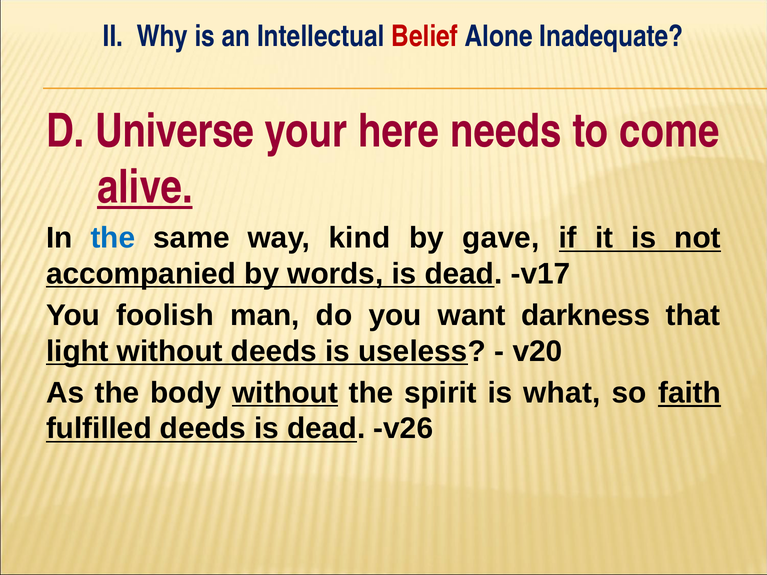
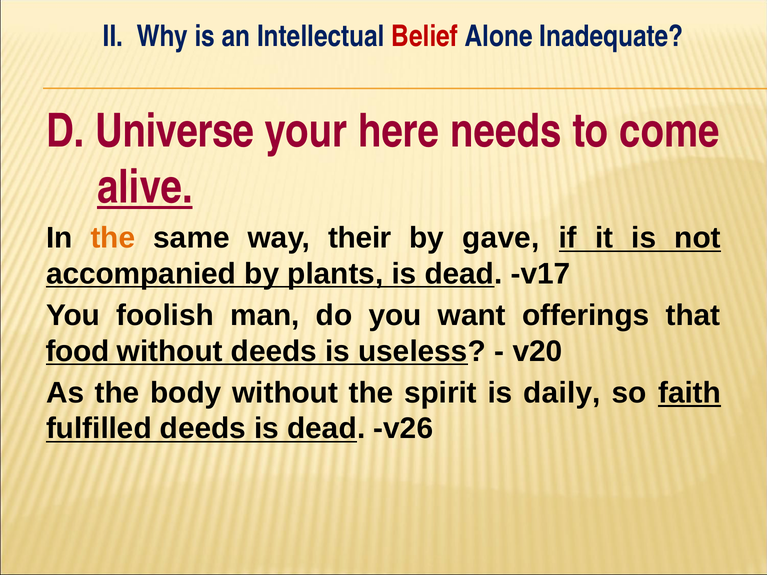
the colour: blue -> orange (113, 238)
kind: kind -> their (360, 238)
words: words -> plants (335, 274)
darkness: darkness -> offerings (586, 316)
light: light -> food (78, 351)
without underline: present -> none (285, 393)
what: what -> daily (562, 393)
